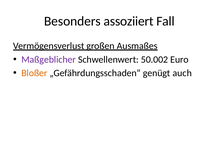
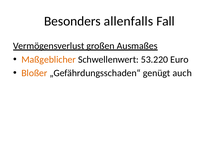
assoziiert: assoziiert -> allenfalls (128, 21)
Maßgeblicher colour: purple -> orange (49, 60)
50.002: 50.002 -> 53.220 (154, 60)
